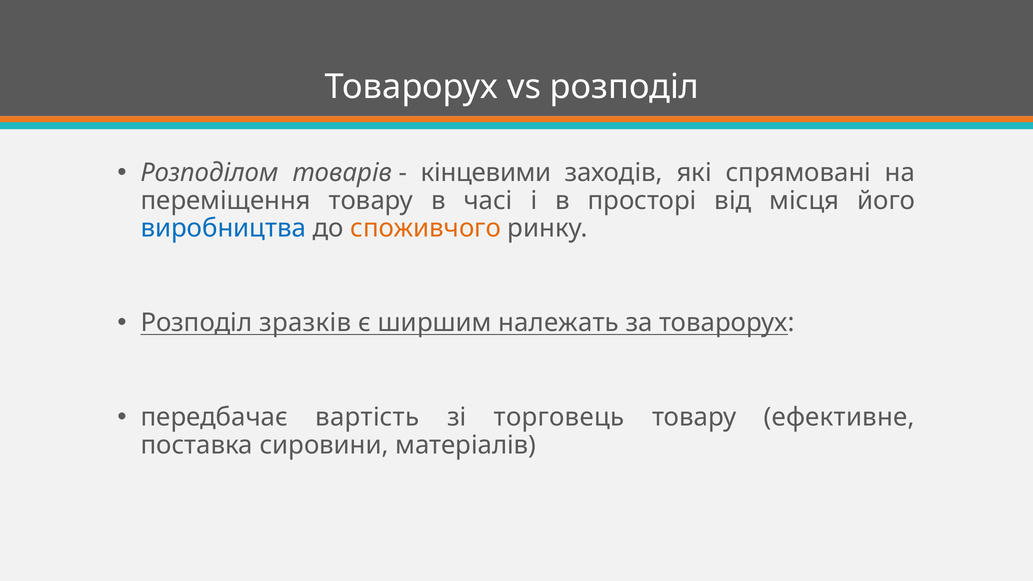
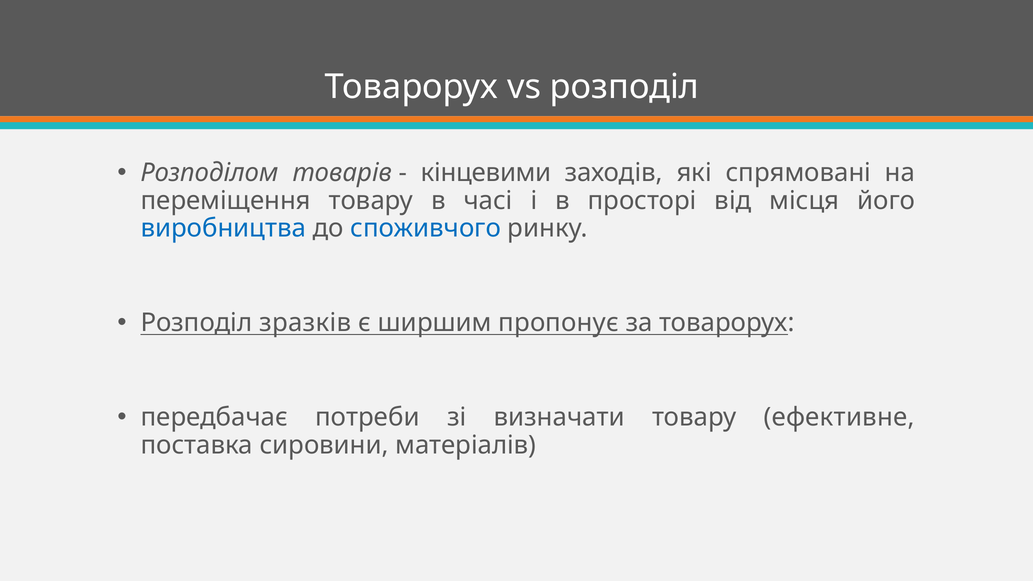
споживчого colour: orange -> blue (426, 228)
належать: належать -> пропонує (559, 323)
вартість: вартість -> потреби (367, 417)
торговець: торговець -> визначати (559, 417)
